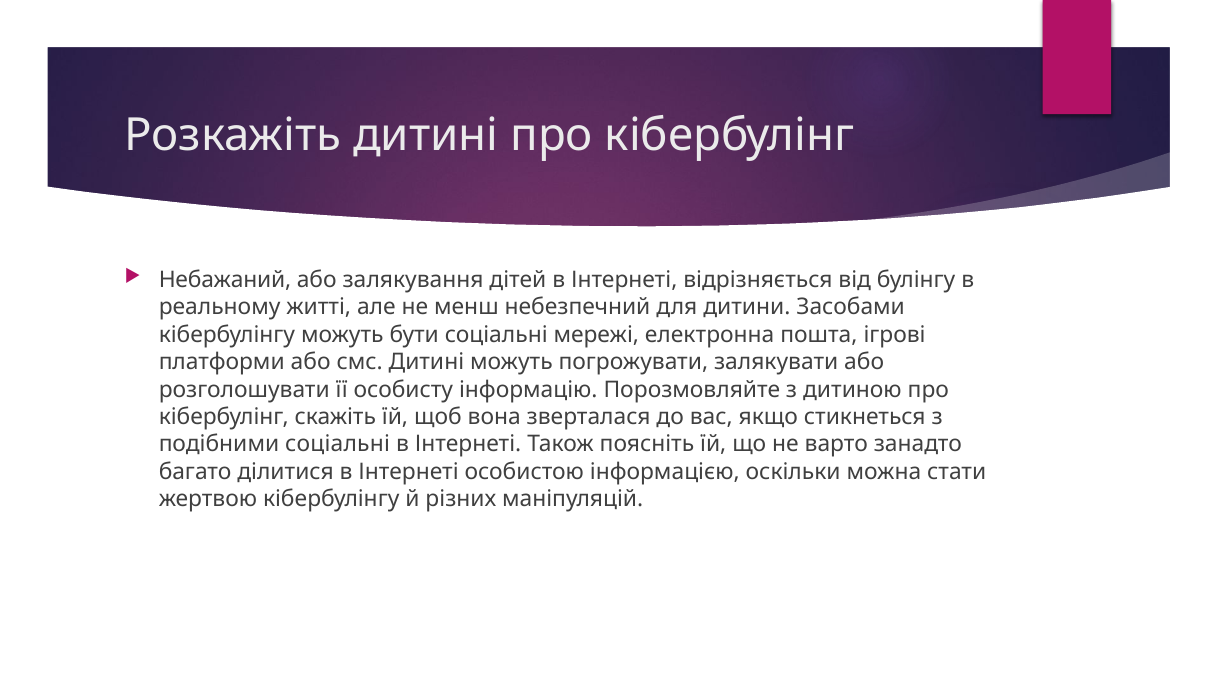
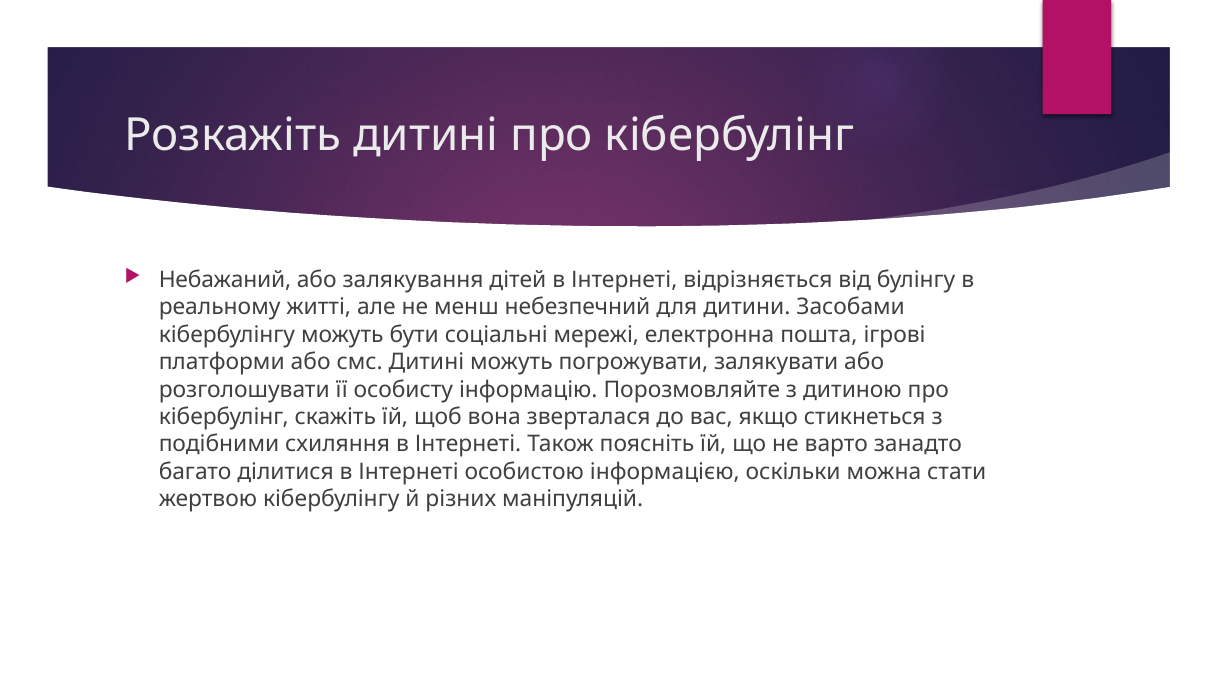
подібними соціальні: соціальні -> схиляння (338, 444)
